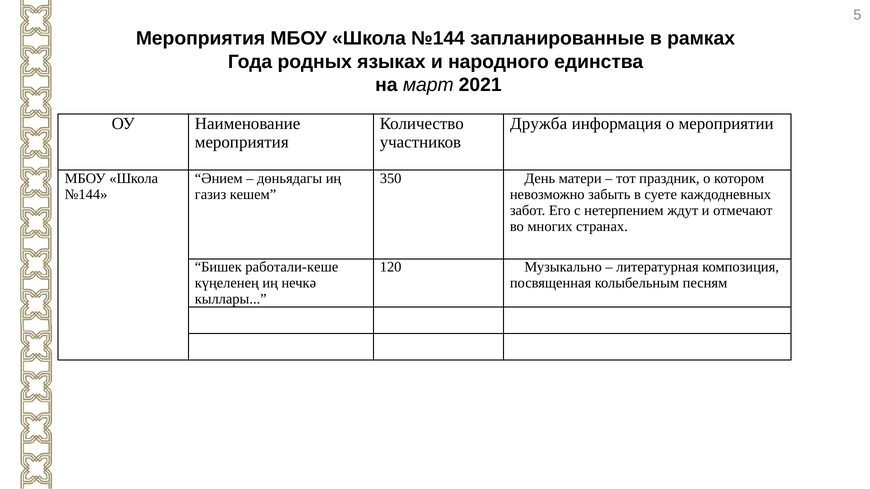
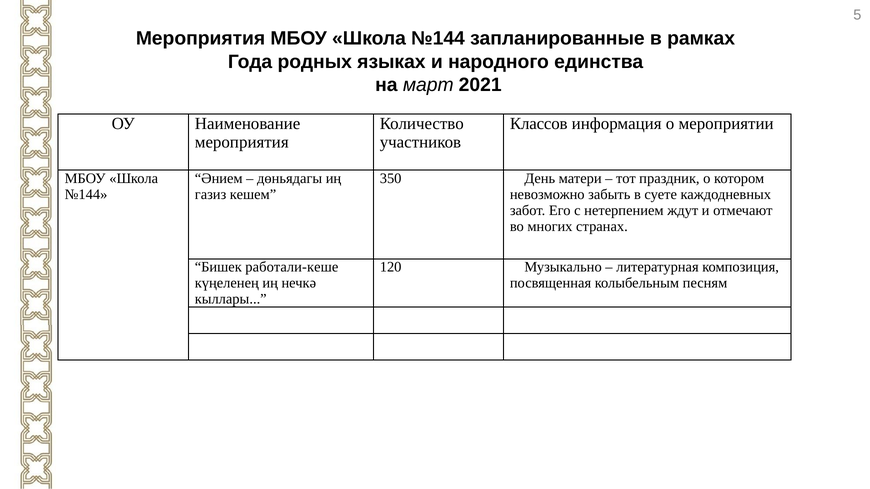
Дружба: Дружба -> Классов (539, 124)
